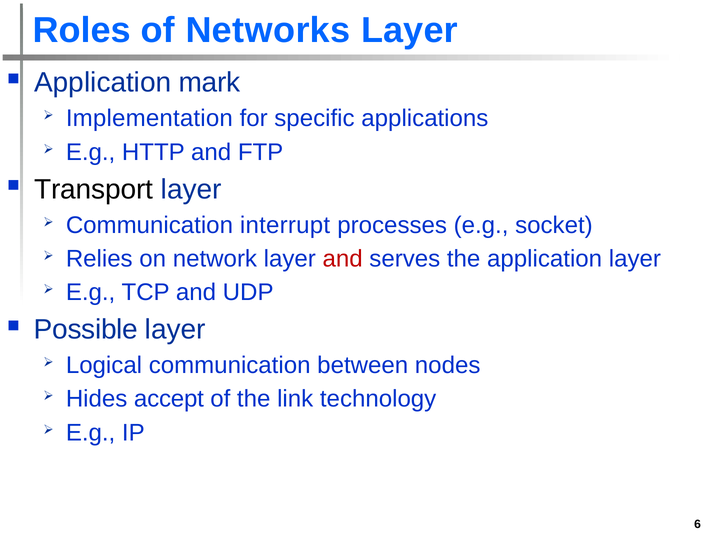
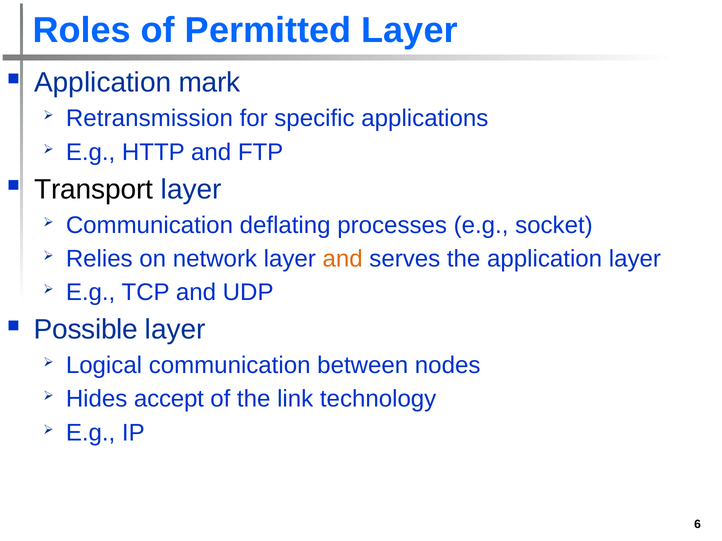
Networks: Networks -> Permitted (268, 30)
Implementation: Implementation -> Retransmission (149, 119)
interrupt: interrupt -> deflating (285, 225)
and colour: red -> orange (343, 259)
